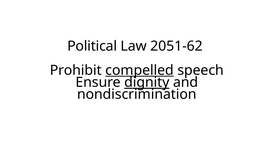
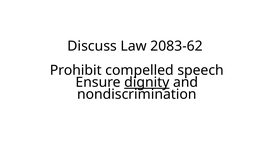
Political: Political -> Discuss (92, 46)
2051-62: 2051-62 -> 2083-62 (177, 46)
compelled underline: present -> none (140, 70)
